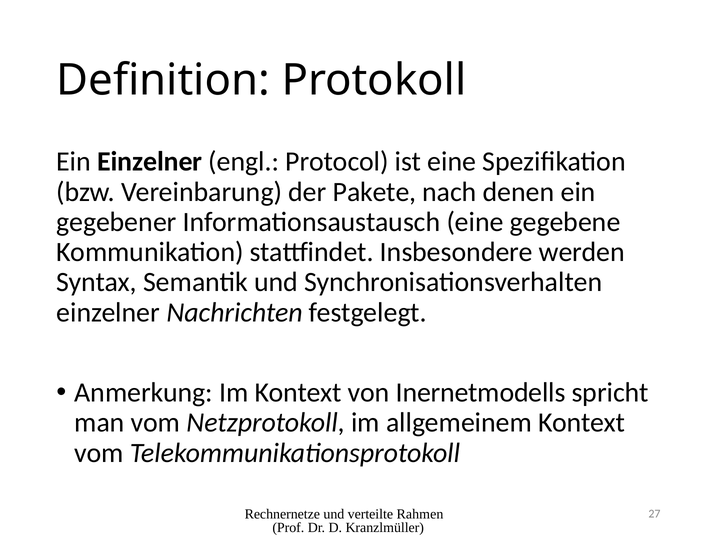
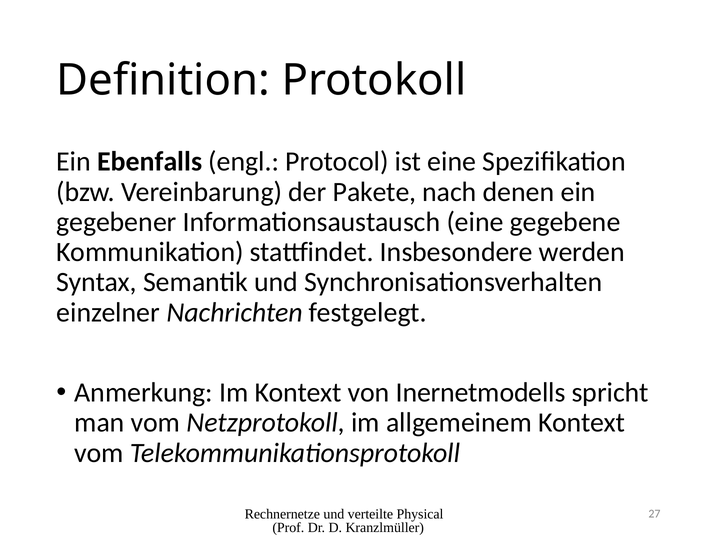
Ein Einzelner: Einzelner -> Ebenfalls (150, 162)
Rahmen: Rahmen -> Physical (420, 514)
